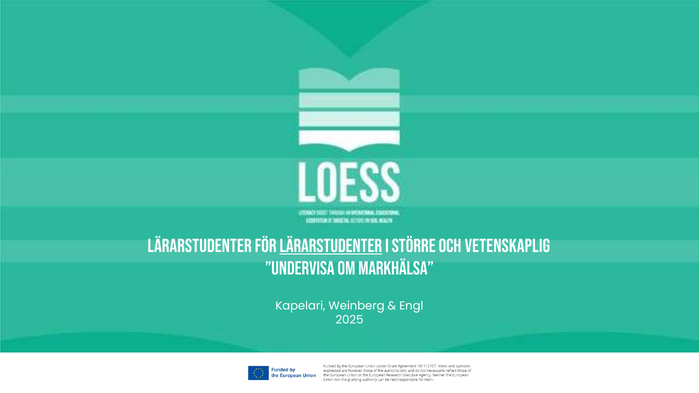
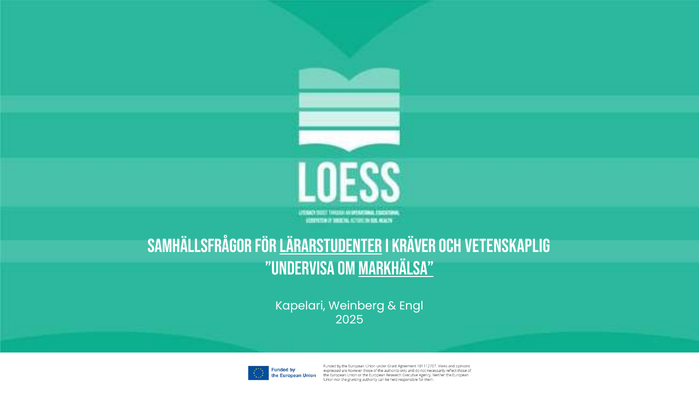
Lärarstudenter: Lärarstudenter -> Samhällsfrågor (200, 246)
större: större -> kräver (414, 246)
markhälsa underline: none -> present (396, 269)
